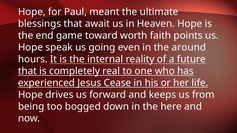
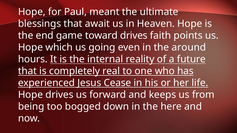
toward worth: worth -> drives (134, 36)
speak: speak -> which (59, 47)
